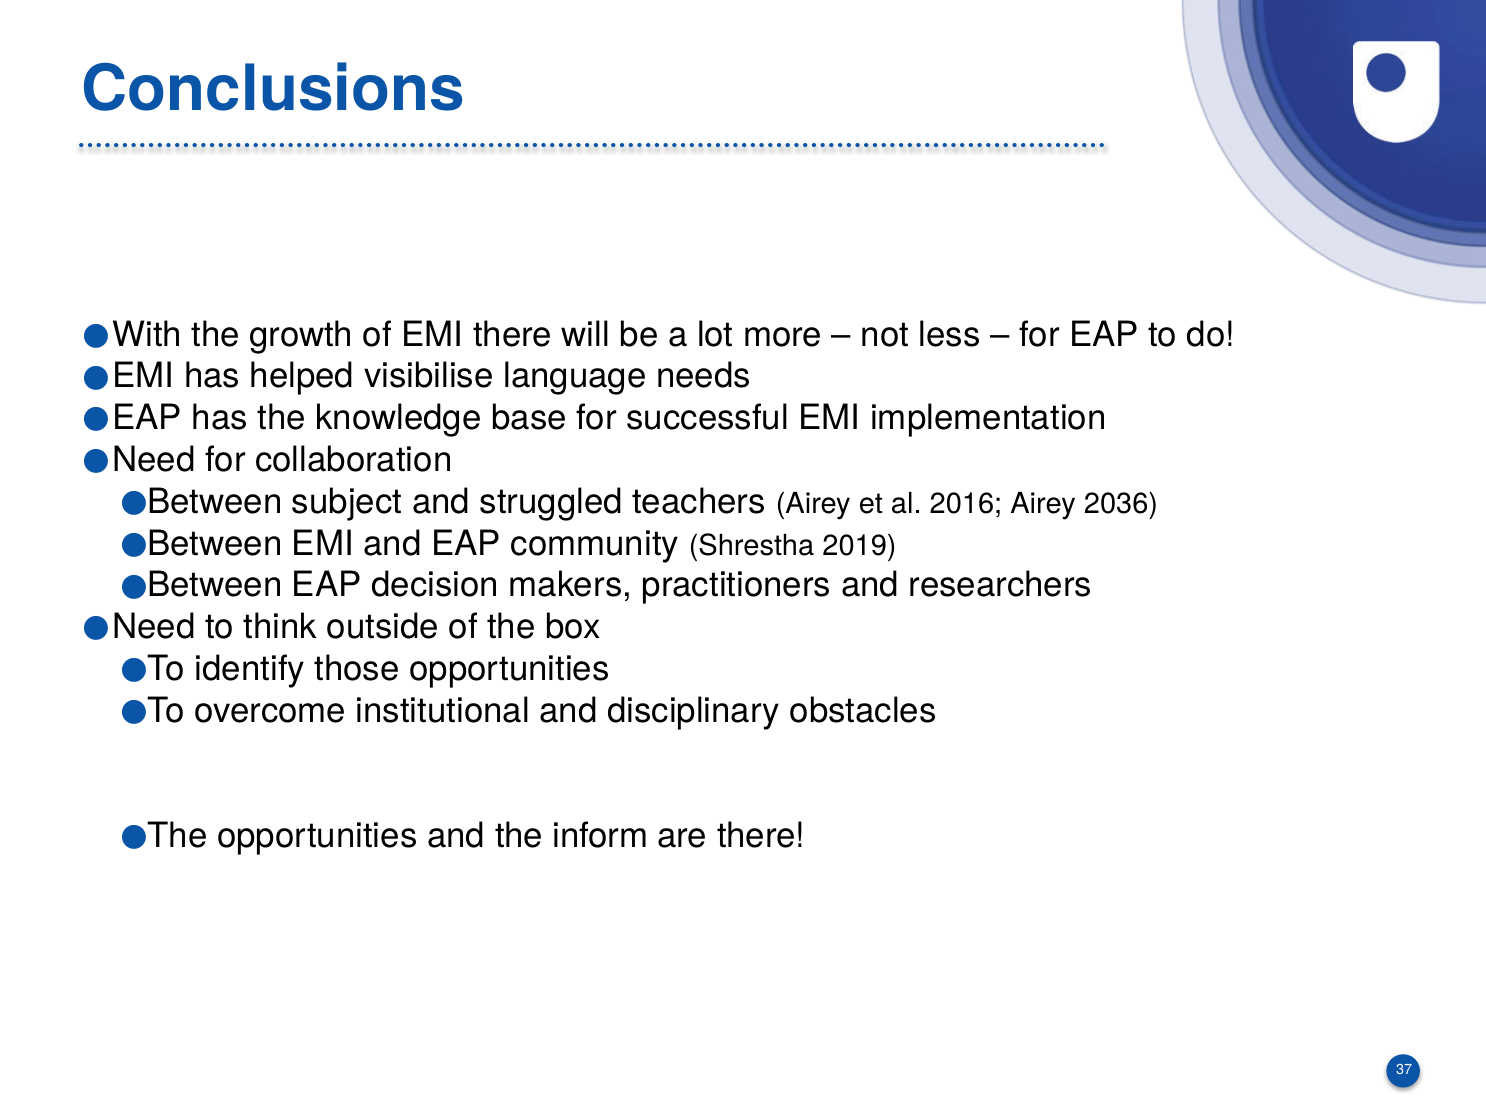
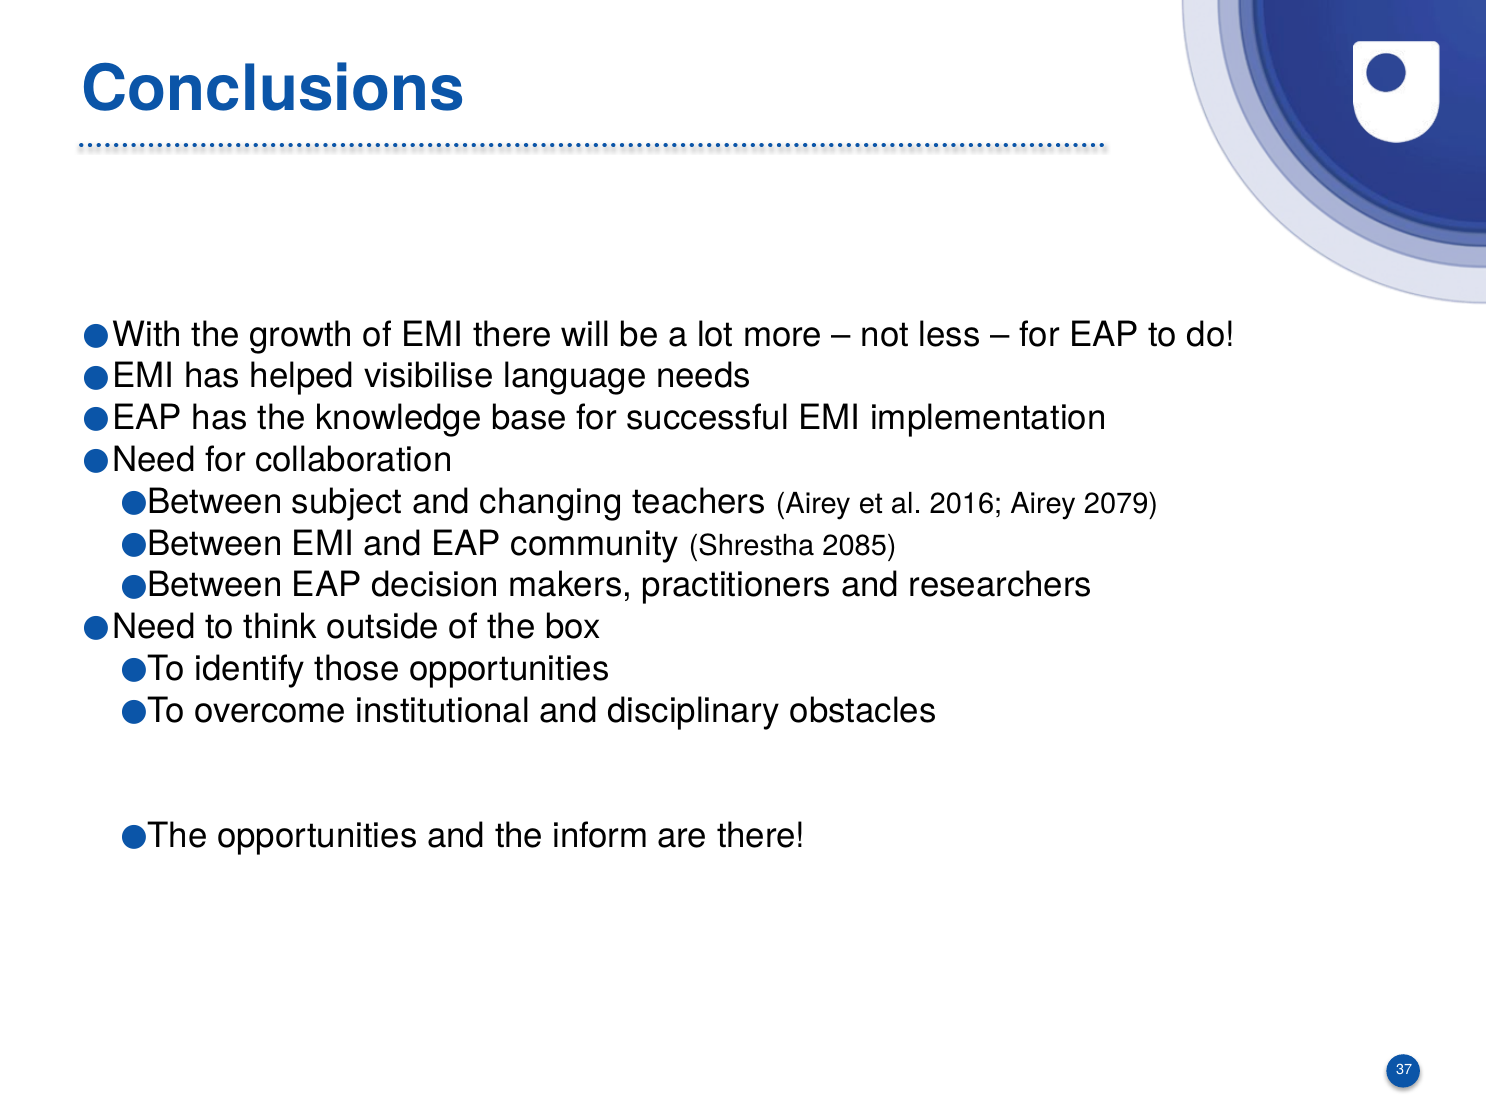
struggled: struggled -> changing (551, 502)
2036: 2036 -> 2079 (1121, 504)
2019: 2019 -> 2085 (860, 546)
